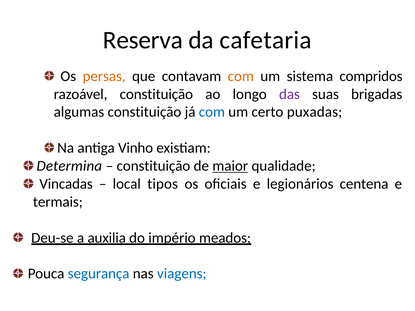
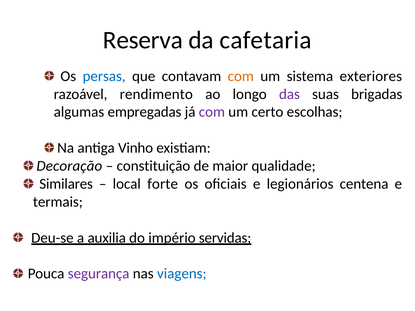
persas colour: orange -> blue (104, 76)
compridos: compridos -> exteriores (371, 76)
razoável constituição: constituição -> rendimento (156, 94)
algumas constituição: constituição -> empregadas (145, 112)
com colour: blue -> purple (212, 112)
puxadas: puxadas -> escolhas (315, 112)
Determina: Determina -> Decoração (69, 166)
maior underline: present -> none (230, 166)
Vincadas: Vincadas -> Similares (66, 184)
tipos: tipos -> forte (163, 184)
meados: meados -> servidas (225, 238)
segurança colour: blue -> purple (99, 274)
